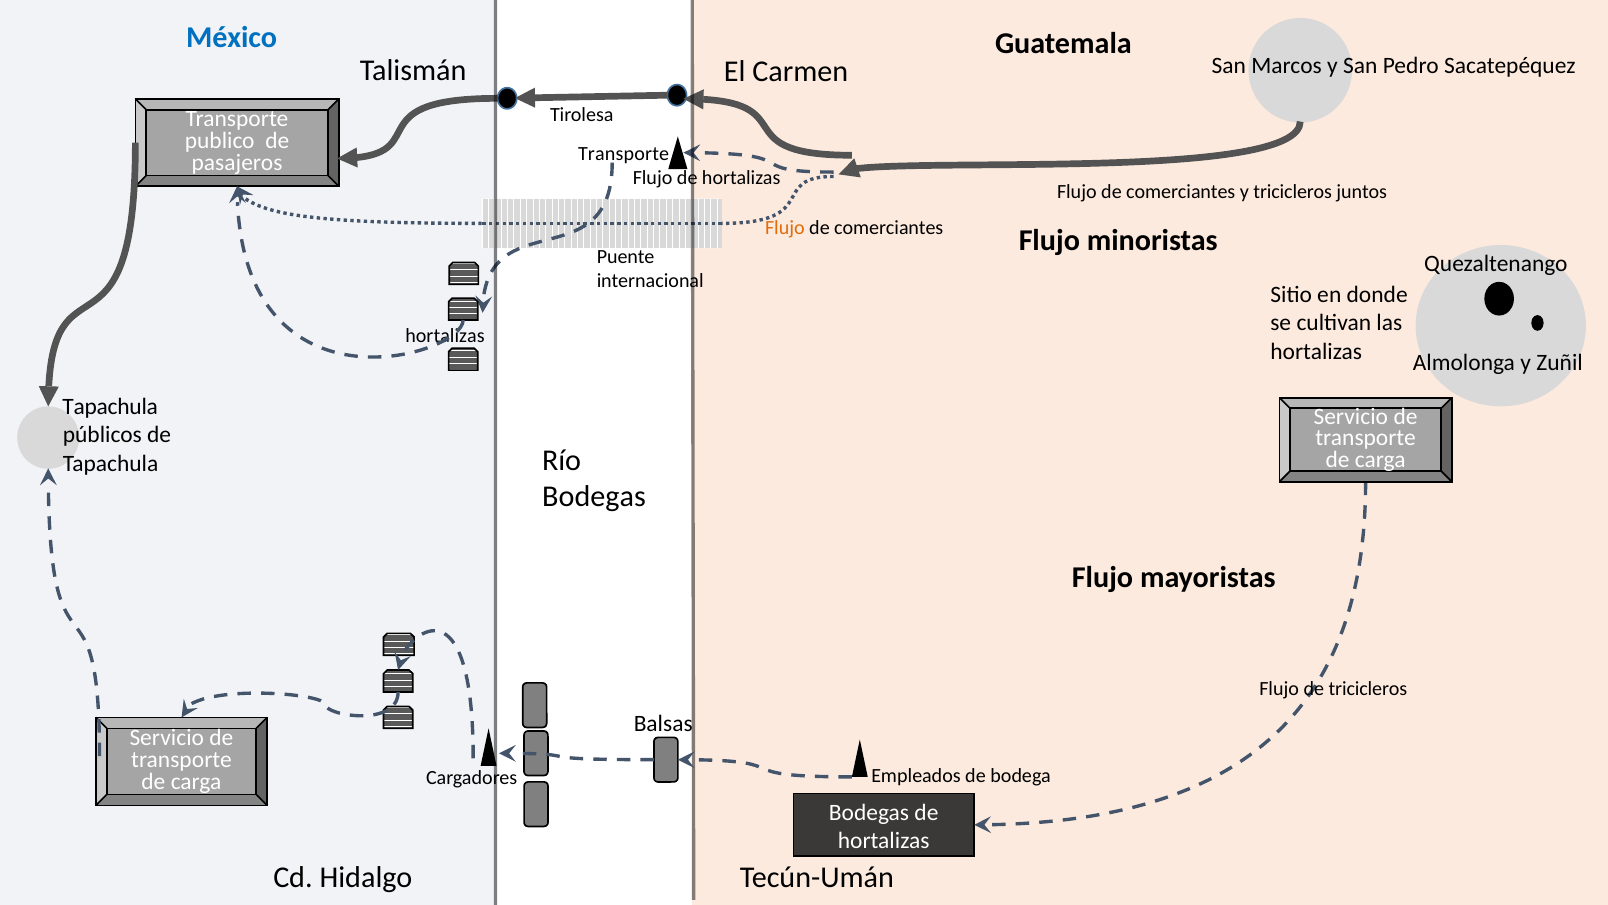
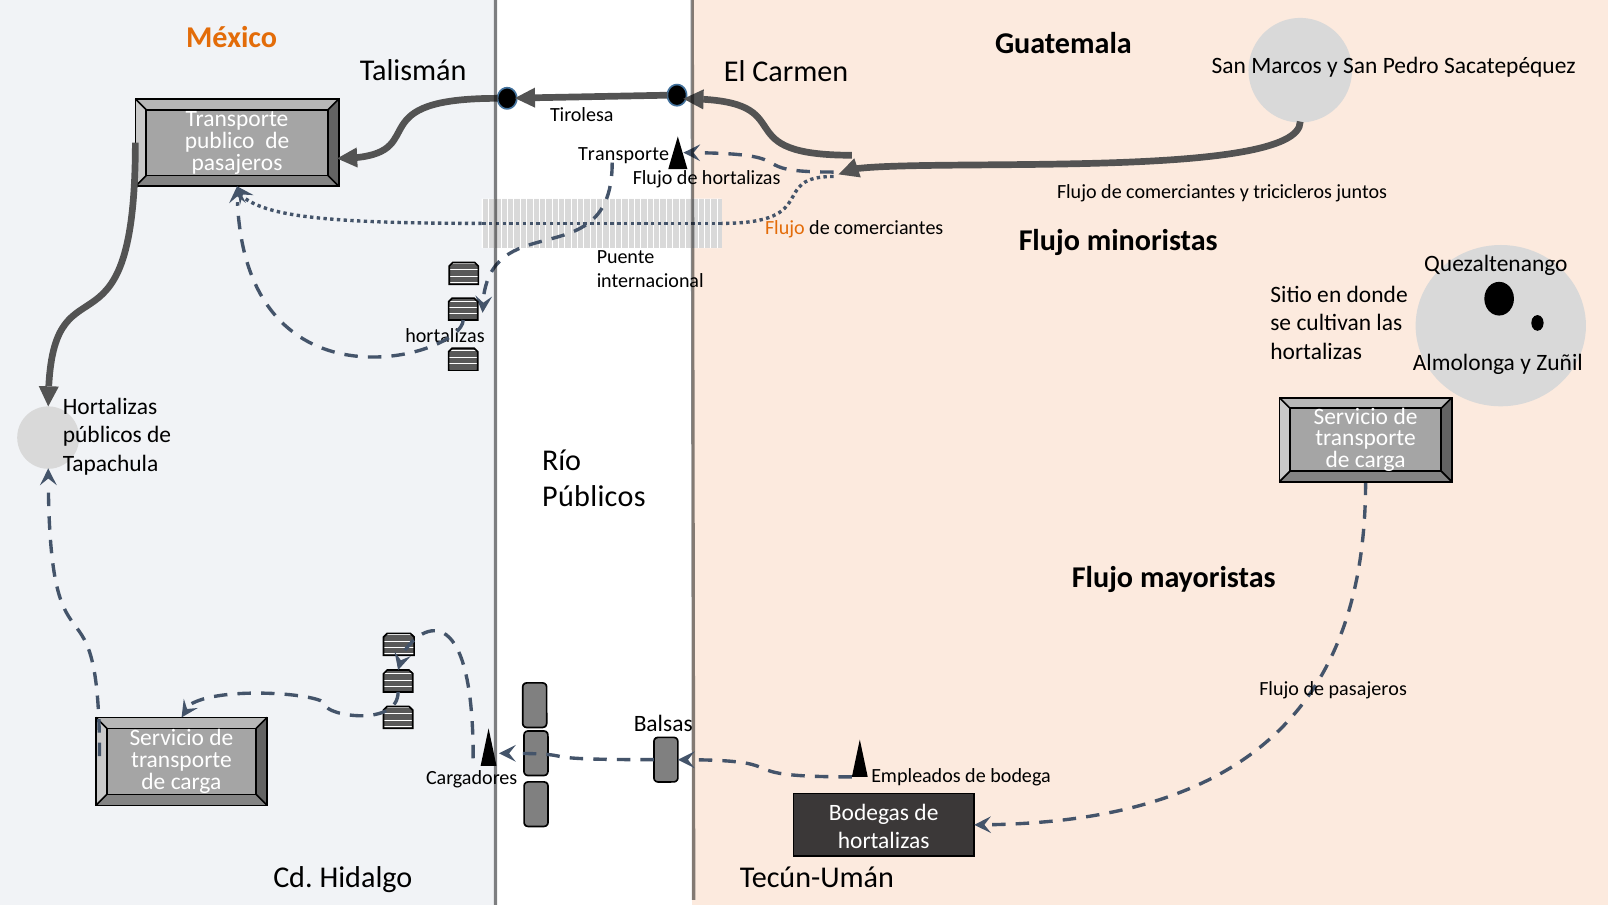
México colour: blue -> orange (232, 38)
Tapachula: Tapachula -> Hortalizas (110, 407)
Bodegas: Bodegas -> Públicos (594, 497)
Flujo de tricicleros: tricicleros -> pasajeros (1368, 688)
